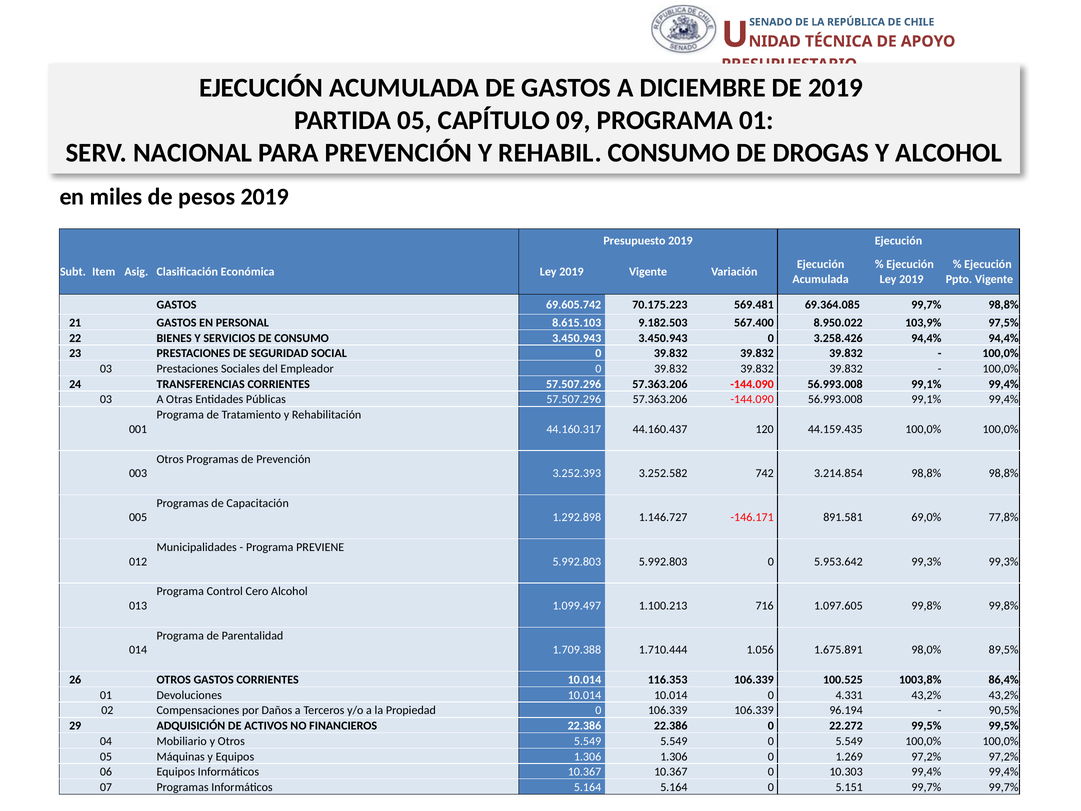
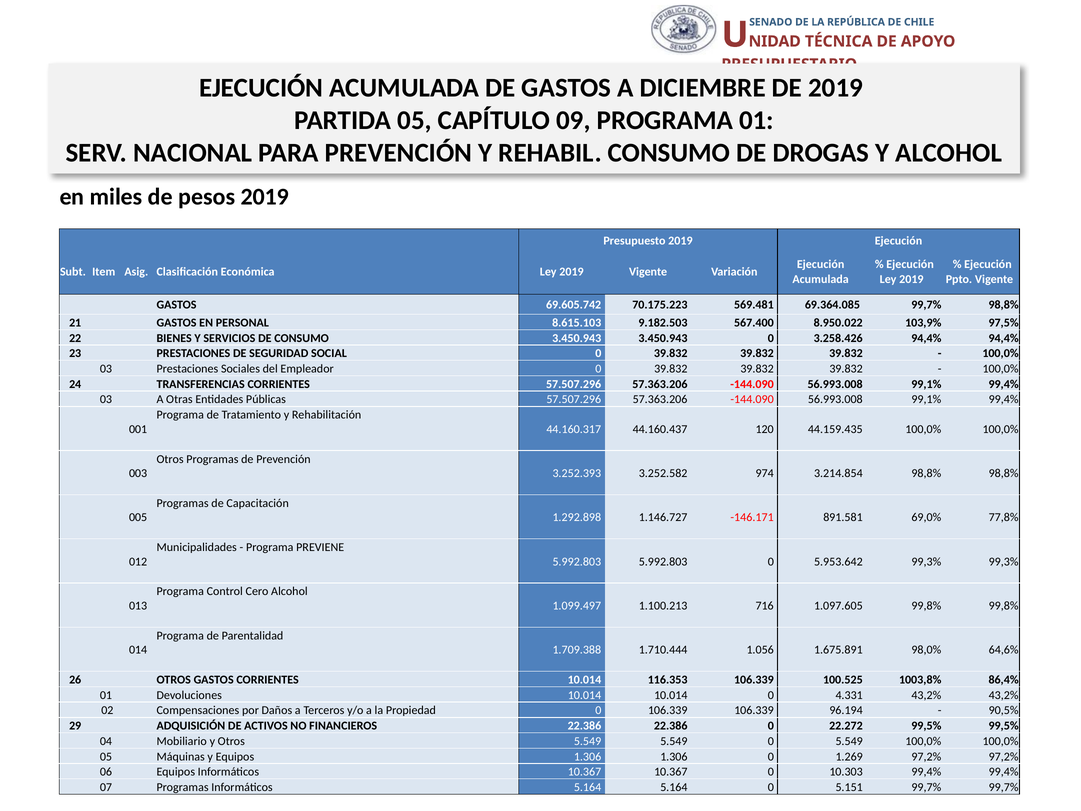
742: 742 -> 974 (765, 473)
89,5%: 89,5% -> 64,6% (1004, 650)
